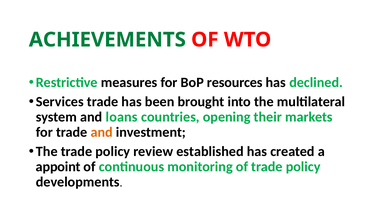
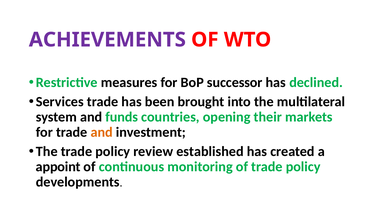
ACHIEVEMENTS colour: green -> purple (107, 40)
resources: resources -> successor (235, 83)
loans: loans -> funds (122, 117)
